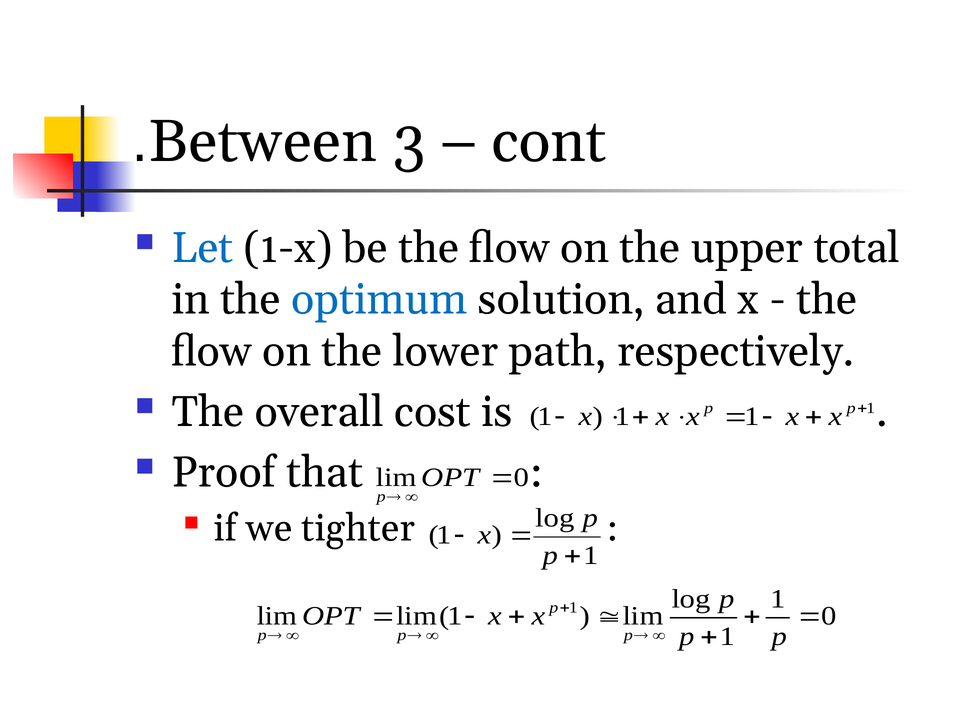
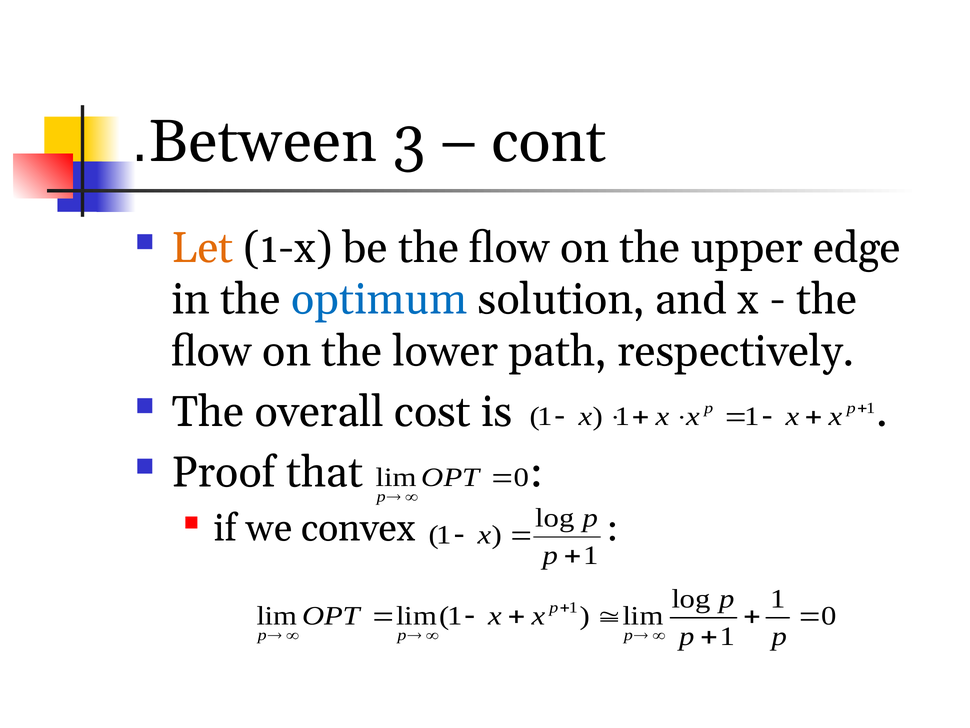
Let colour: blue -> orange (202, 248)
total: total -> edge (857, 248)
tighter: tighter -> convex (359, 528)
